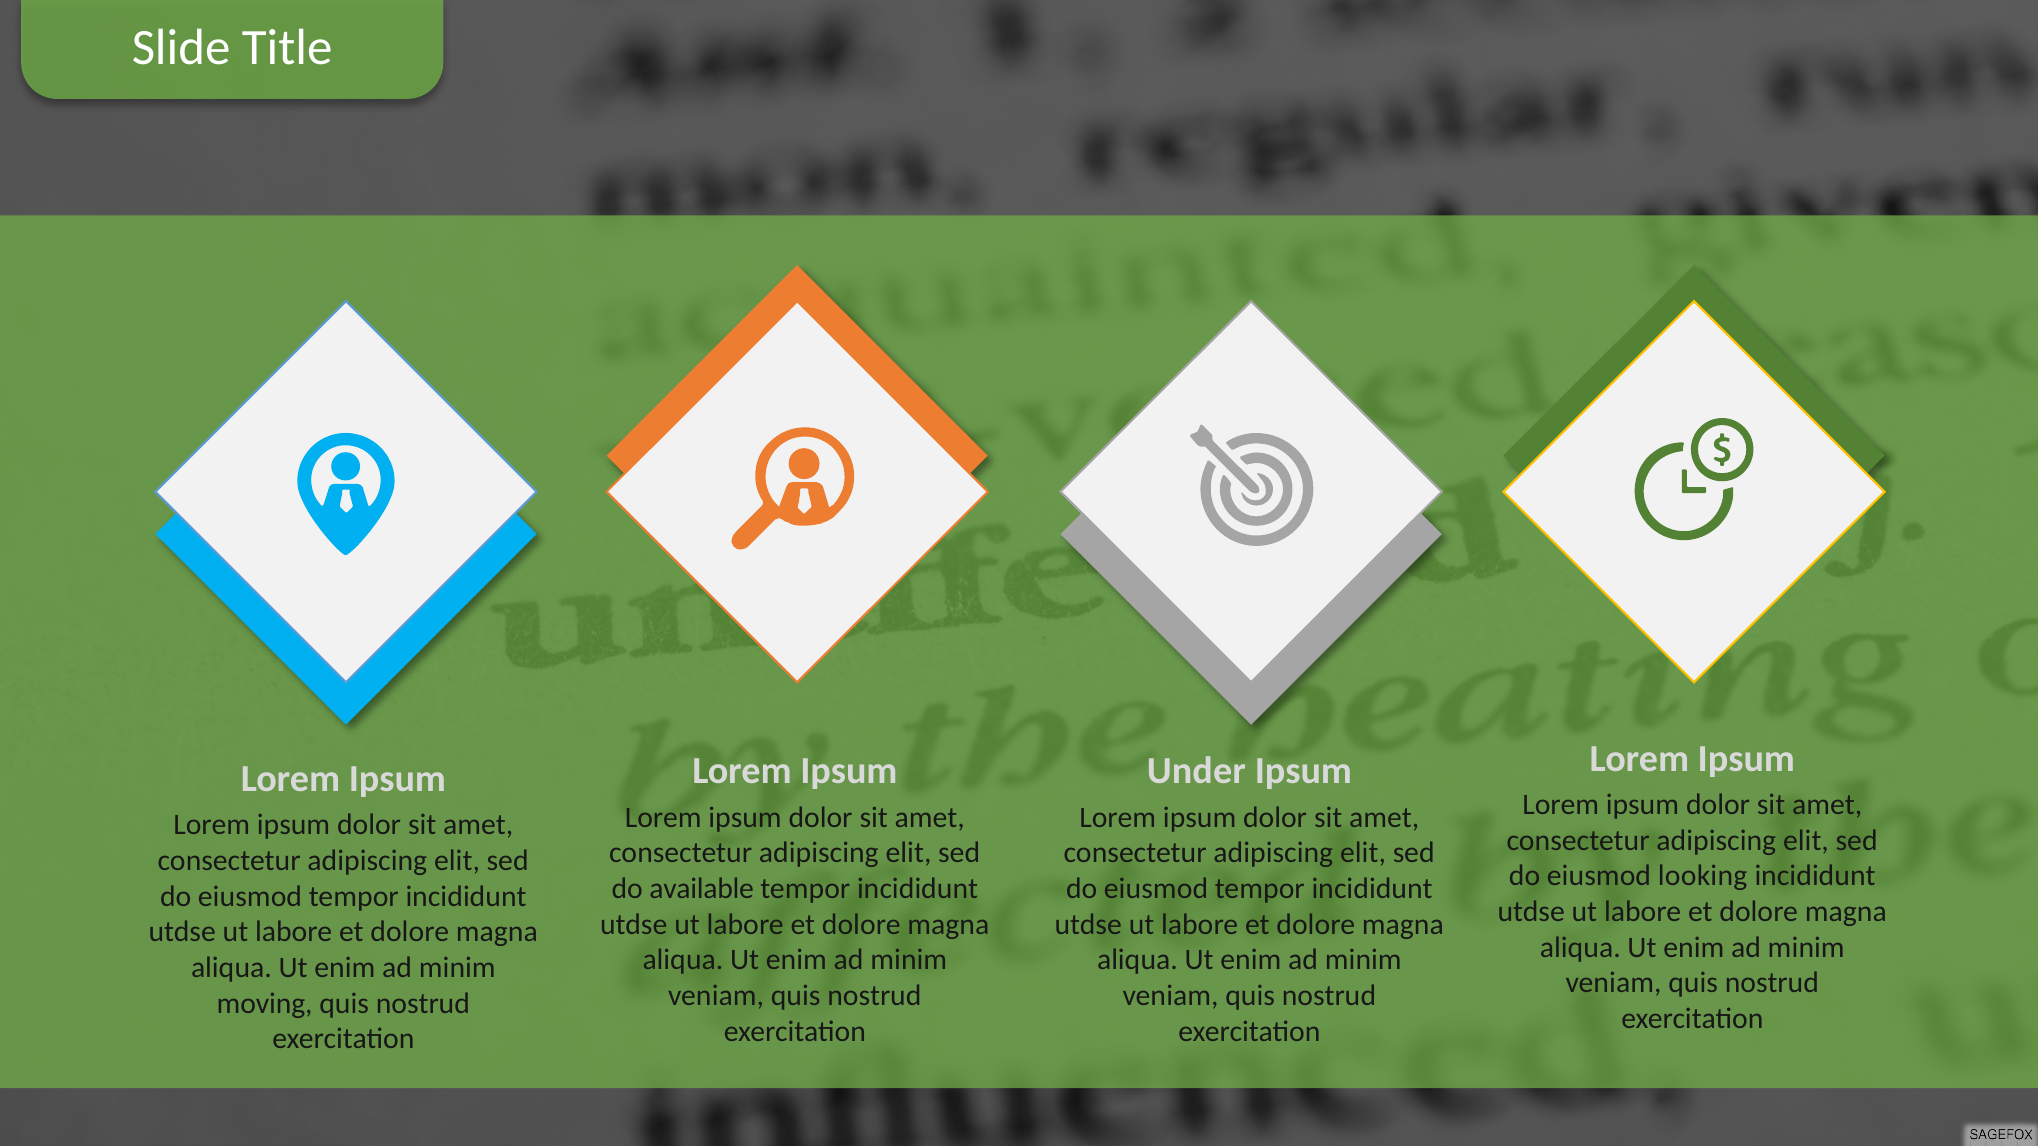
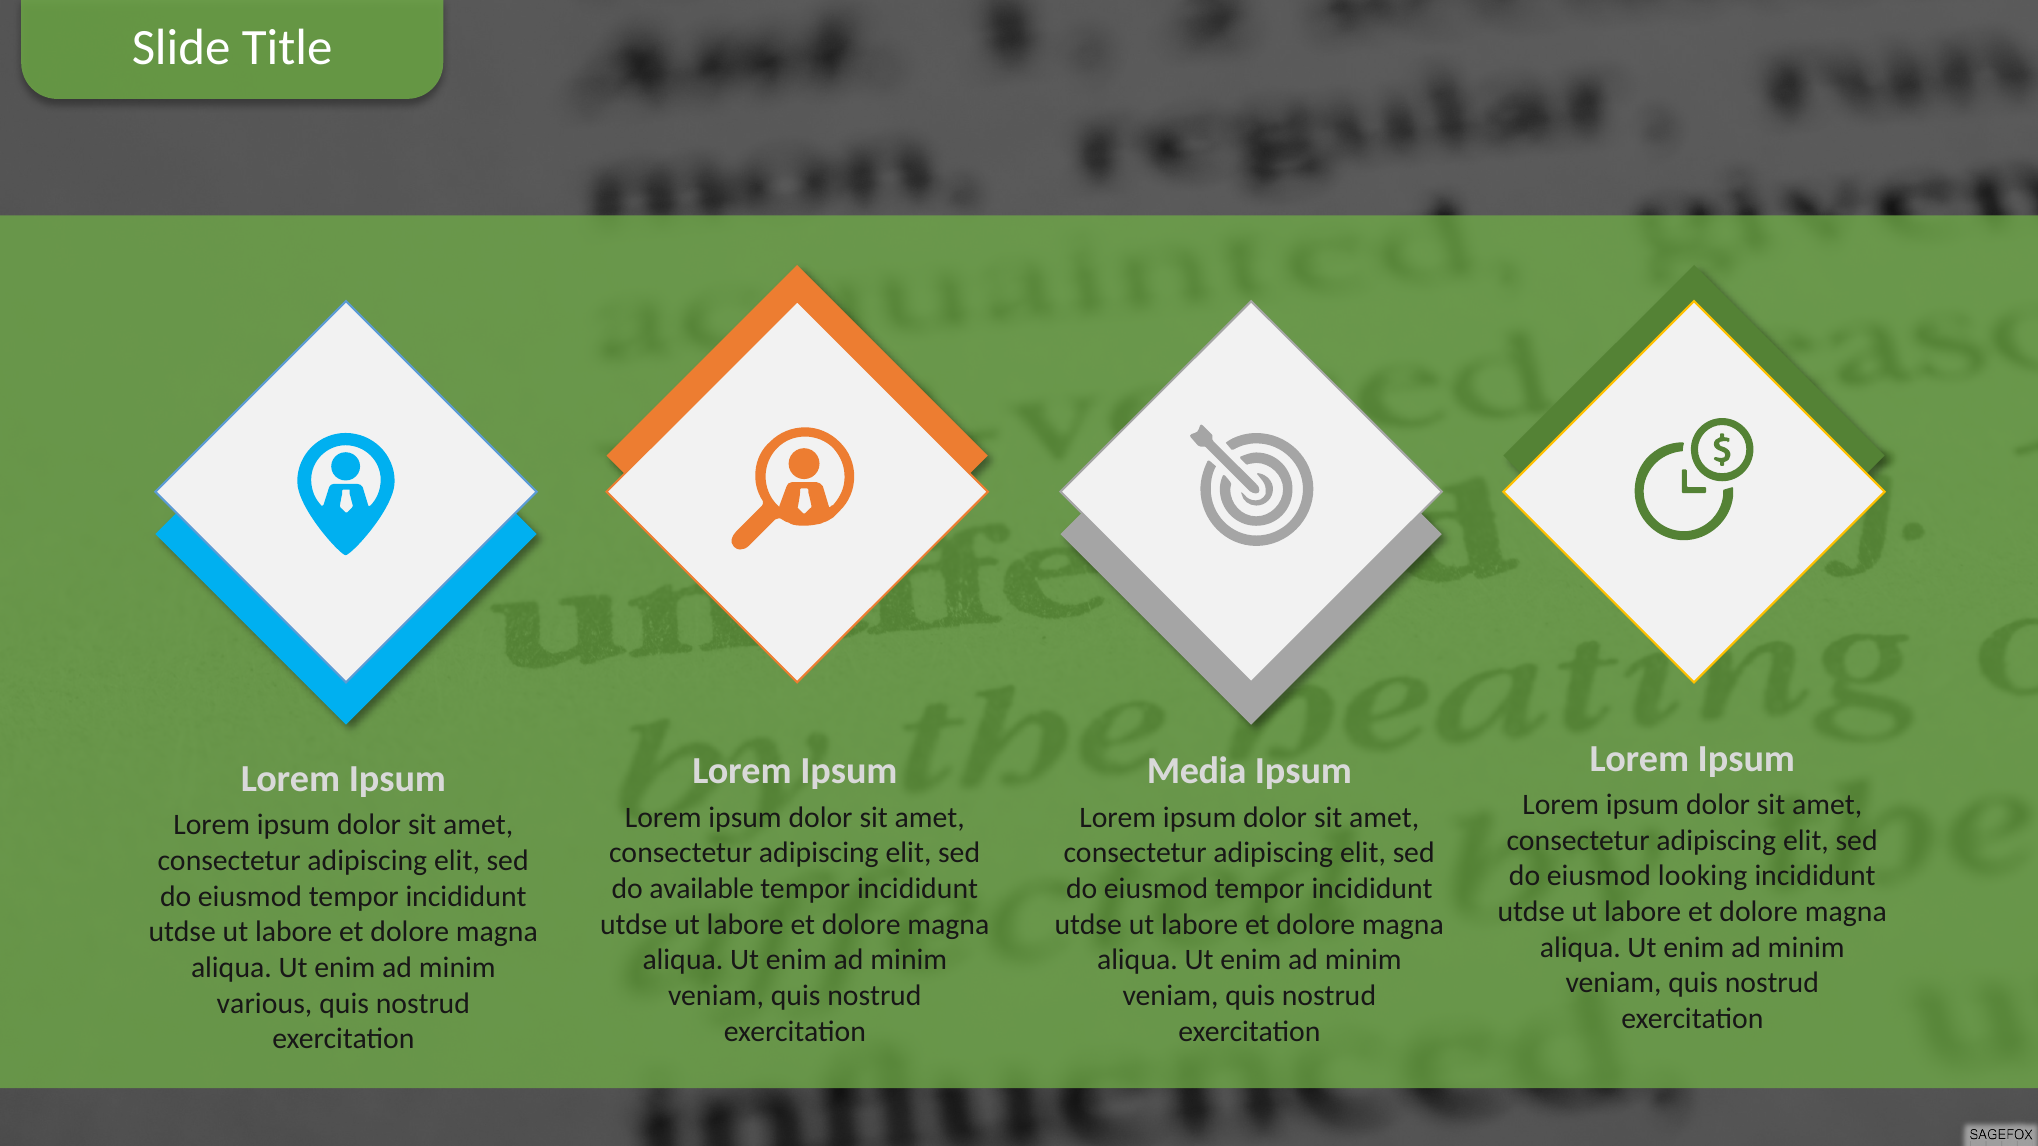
Under: Under -> Media (1197, 772)
moving: moving -> various (265, 1004)
